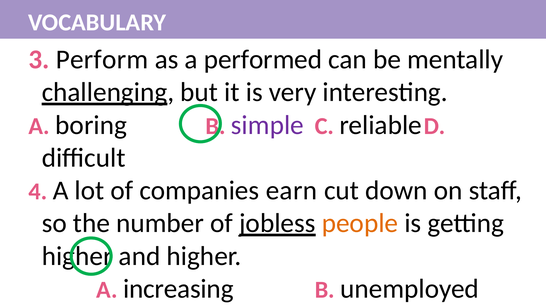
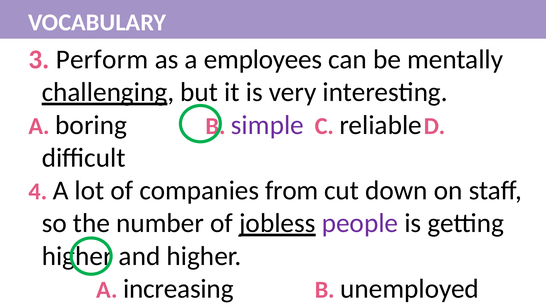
performed: performed -> employees (263, 60)
earn: earn -> from (292, 191)
people colour: orange -> purple (360, 223)
